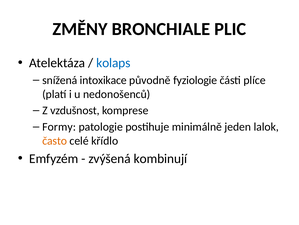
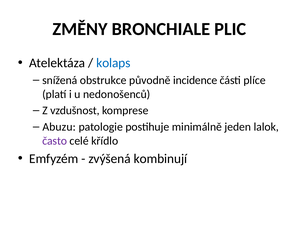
intoxikace: intoxikace -> obstrukce (103, 80)
fyziologie: fyziologie -> incidence (195, 80)
Formy: Formy -> Abuzu (59, 126)
často colour: orange -> purple (55, 140)
